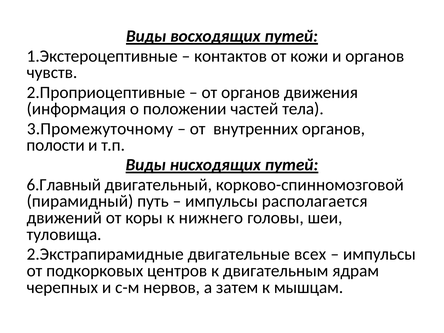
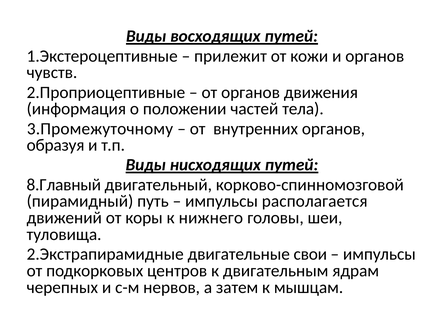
контактов: контактов -> прилежит (230, 56)
полости: полости -> образуя (56, 145)
6.Главный: 6.Главный -> 8.Главный (64, 185)
всех: всех -> свои (310, 254)
